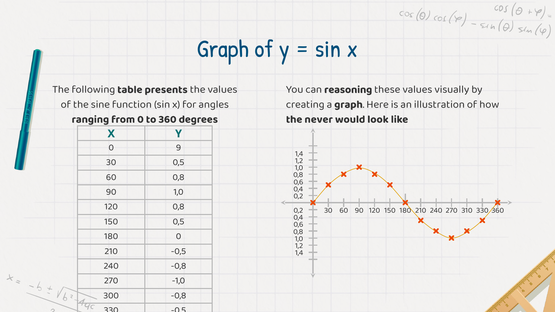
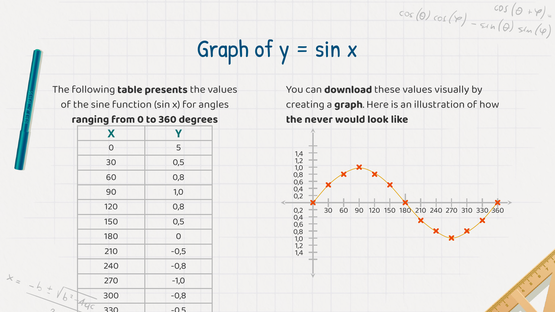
reasoning: reasoning -> download (348, 89)
9: 9 -> 5 (178, 147)
